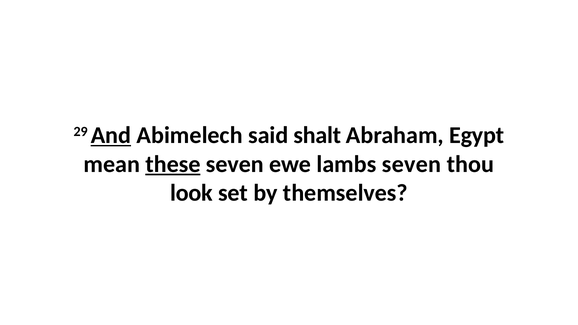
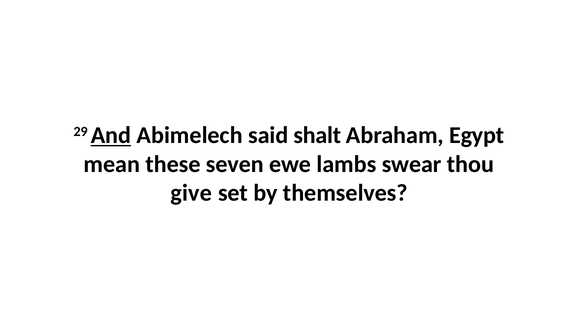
these underline: present -> none (173, 164)
lambs seven: seven -> swear (412, 164)
look: look -> give (191, 193)
